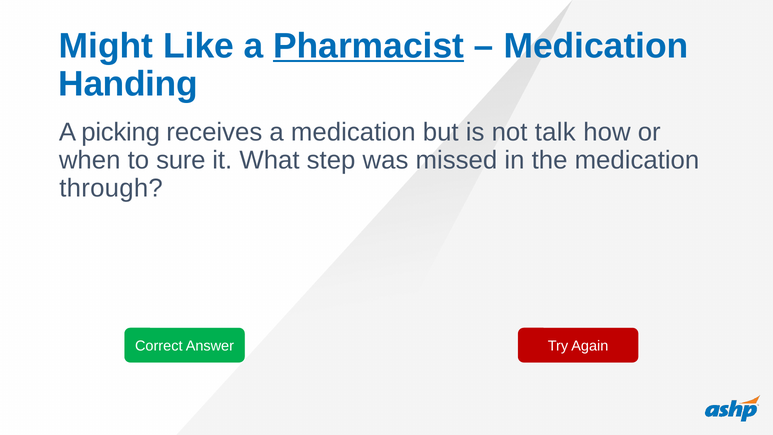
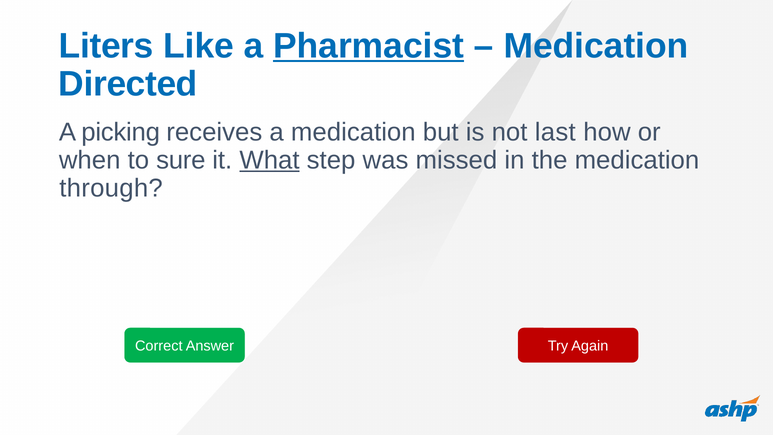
Might: Might -> Liters (106, 46)
Handing: Handing -> Directed (128, 84)
talk: talk -> last (555, 132)
What underline: none -> present (270, 160)
